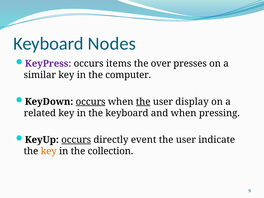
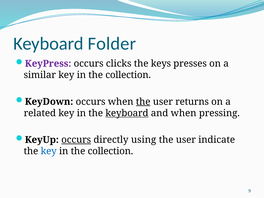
Nodes: Nodes -> Folder (112, 44)
items: items -> clicks (119, 64)
over: over -> keys (161, 64)
computer: computer -> collection (128, 75)
occurs underline: present -> none (91, 102)
display: display -> returns (192, 102)
keyboard underline: none -> present (127, 113)
event: event -> using (144, 140)
key colour: orange -> blue (49, 151)
